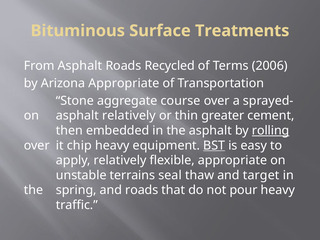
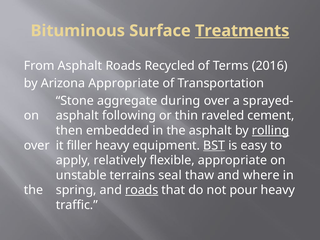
Treatments underline: none -> present (242, 31)
2006: 2006 -> 2016 (270, 66)
course: course -> during (180, 101)
asphalt relatively: relatively -> following (129, 116)
greater: greater -> raveled (223, 116)
chip: chip -> filler (79, 145)
target: target -> where (261, 175)
roads underline: none -> present (142, 190)
